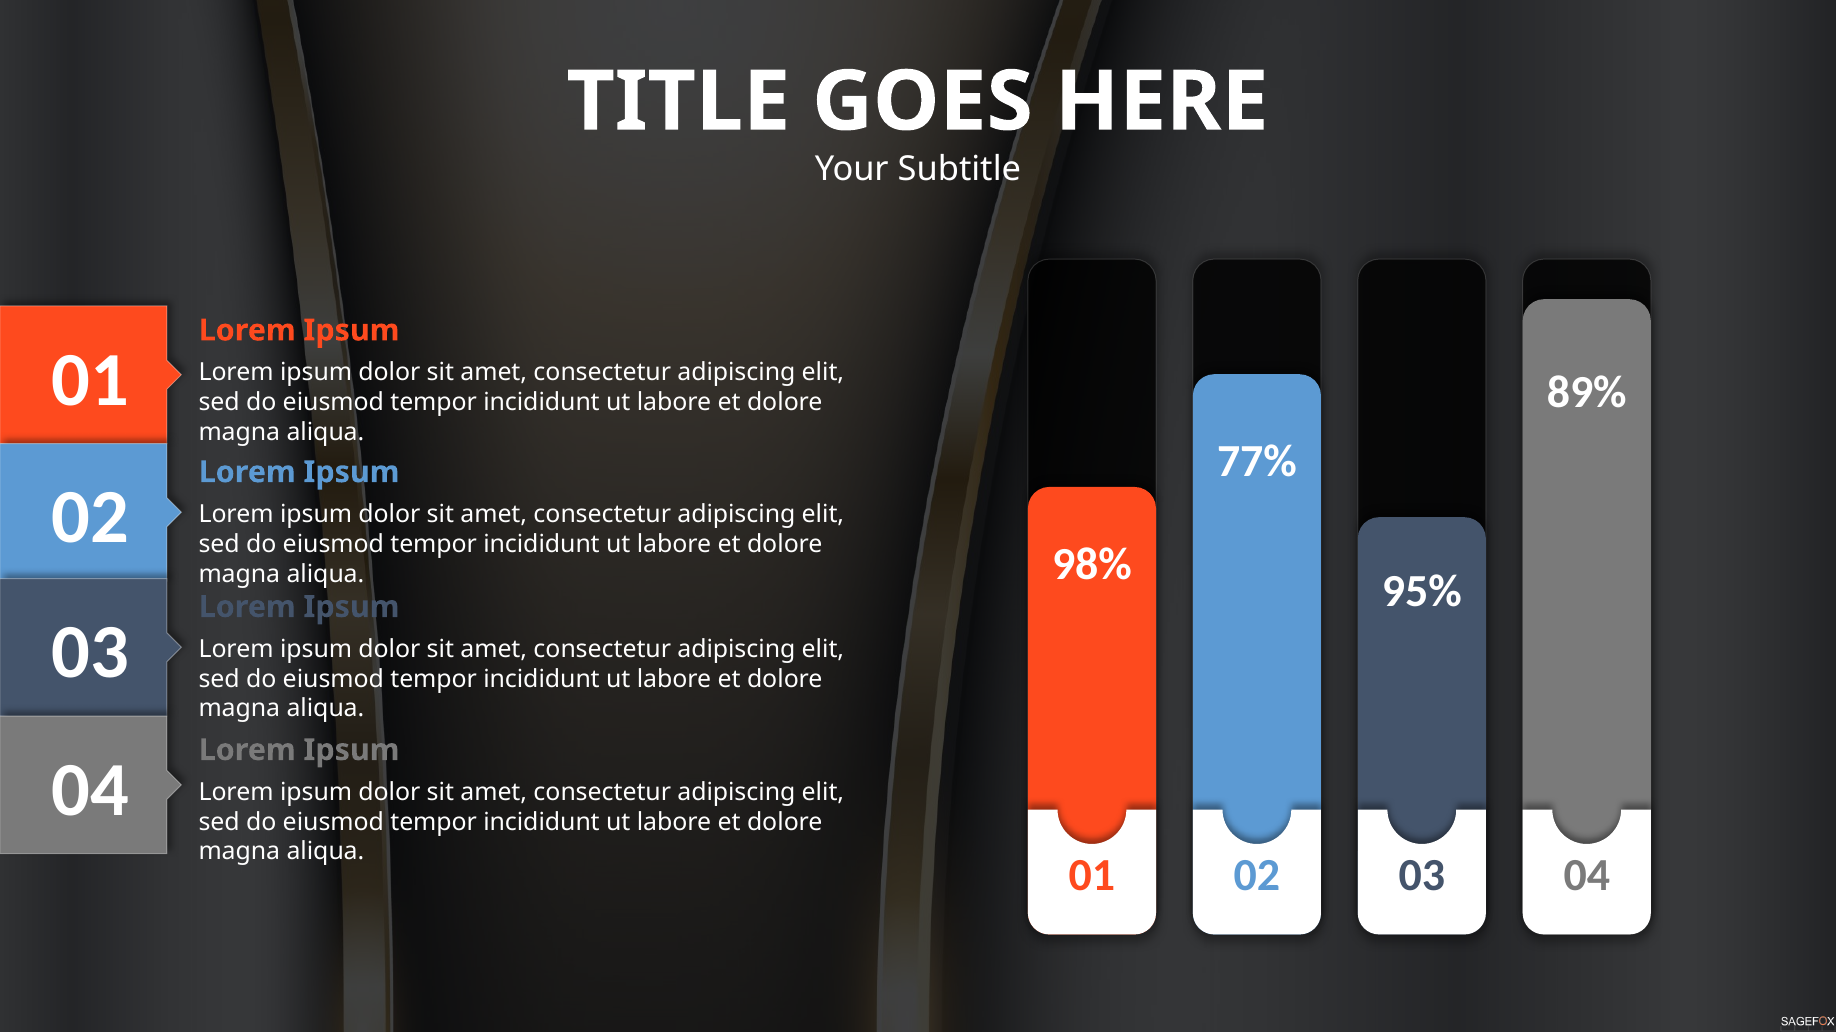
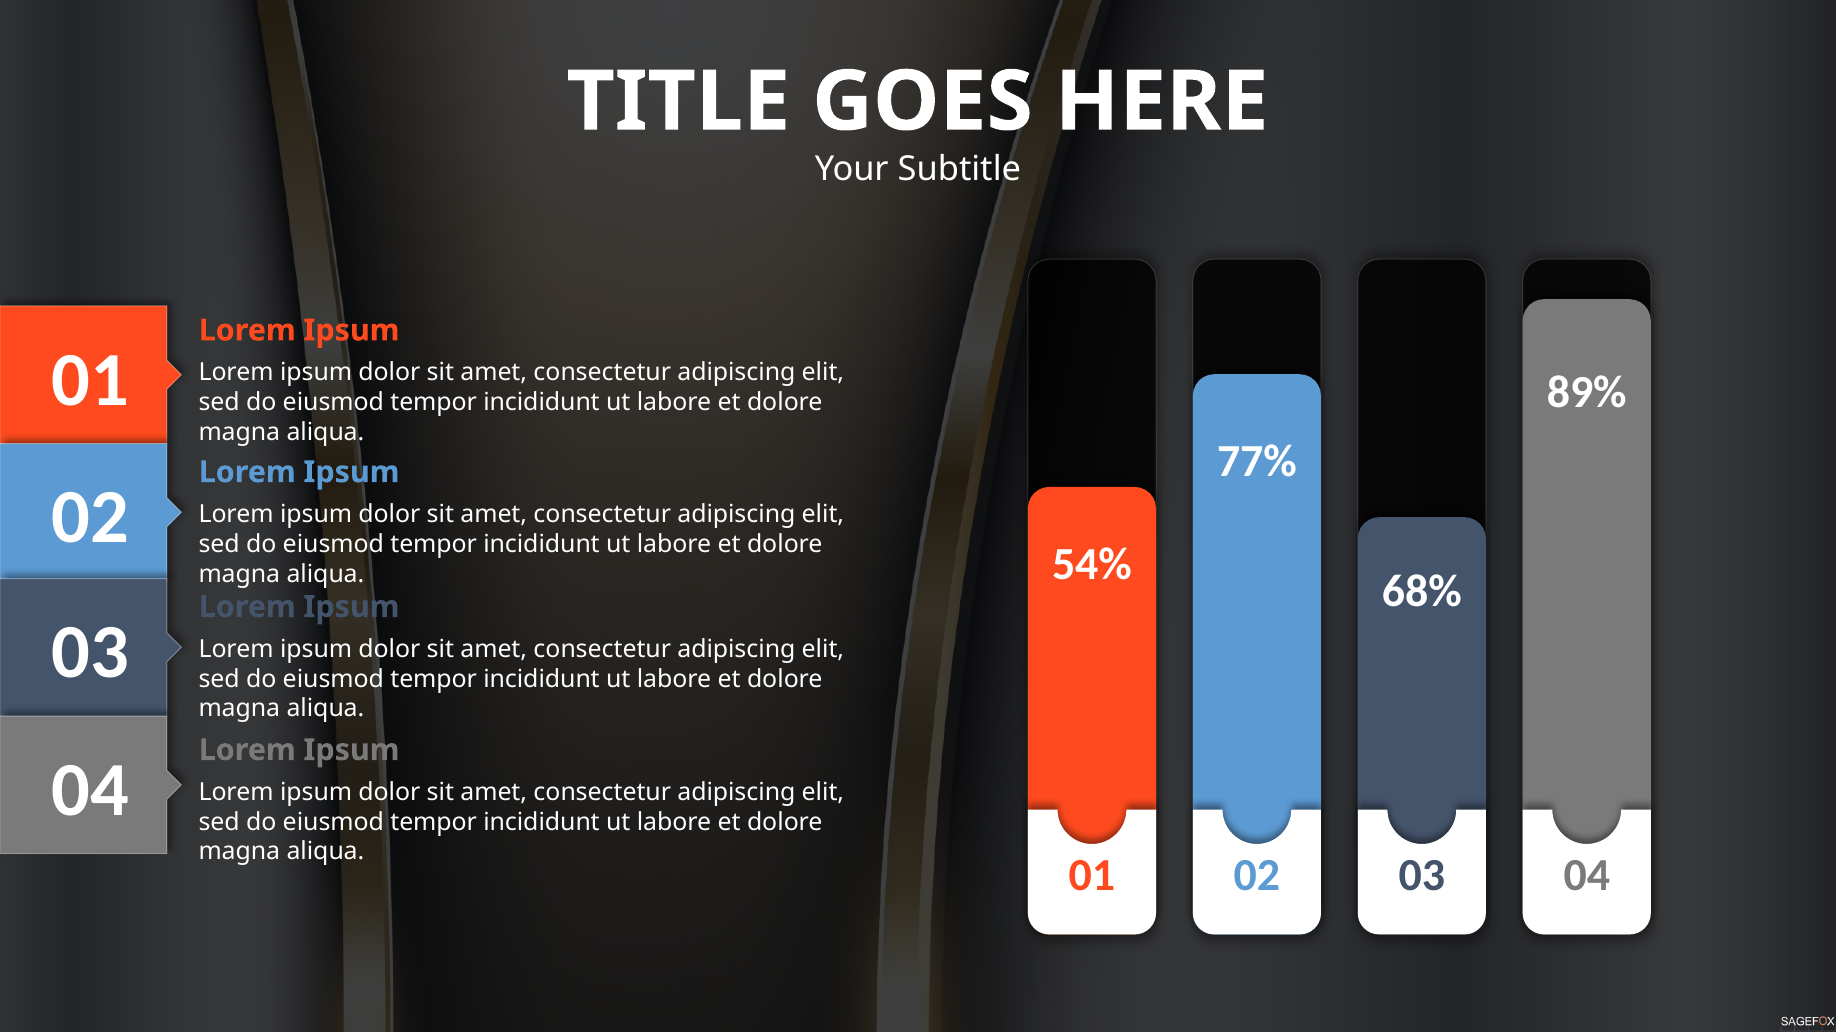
98%: 98% -> 54% (1092, 564)
95%: 95% -> 68% (1422, 592)
